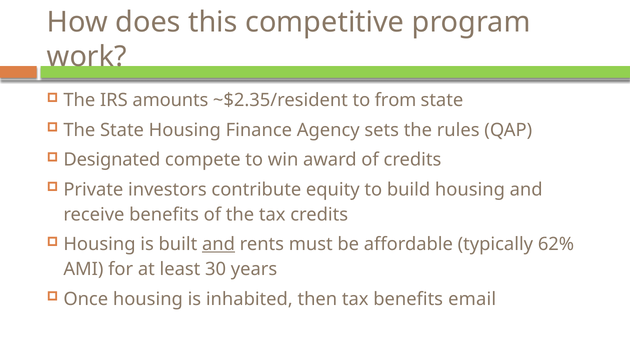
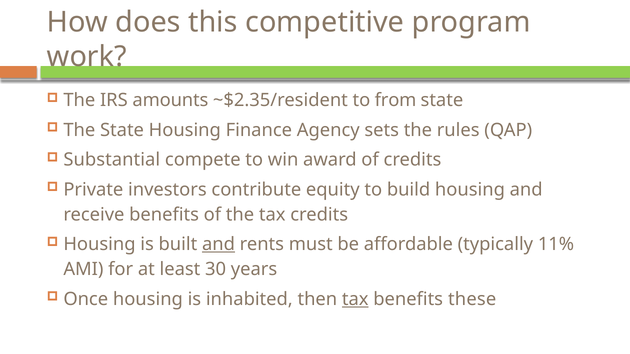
Designated: Designated -> Substantial (112, 160)
62%: 62% -> 11% (556, 245)
tax underline: none -> present (355, 299)
email: email -> these (472, 299)
